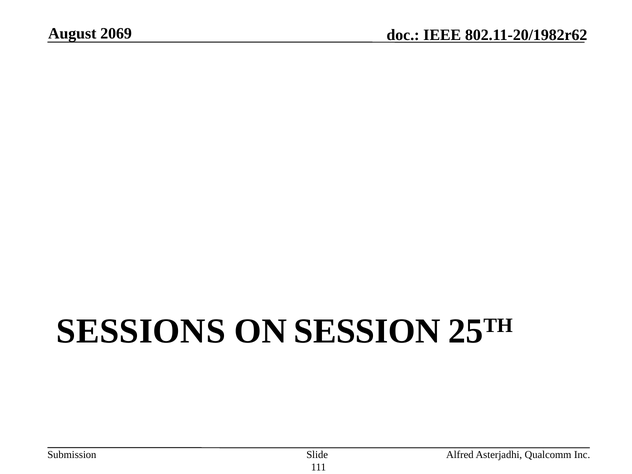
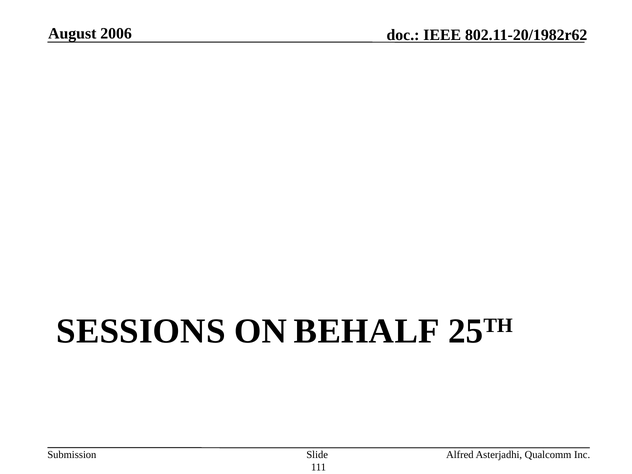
2069: 2069 -> 2006 (116, 34)
SESSION: SESSION -> BEHALF (367, 331)
